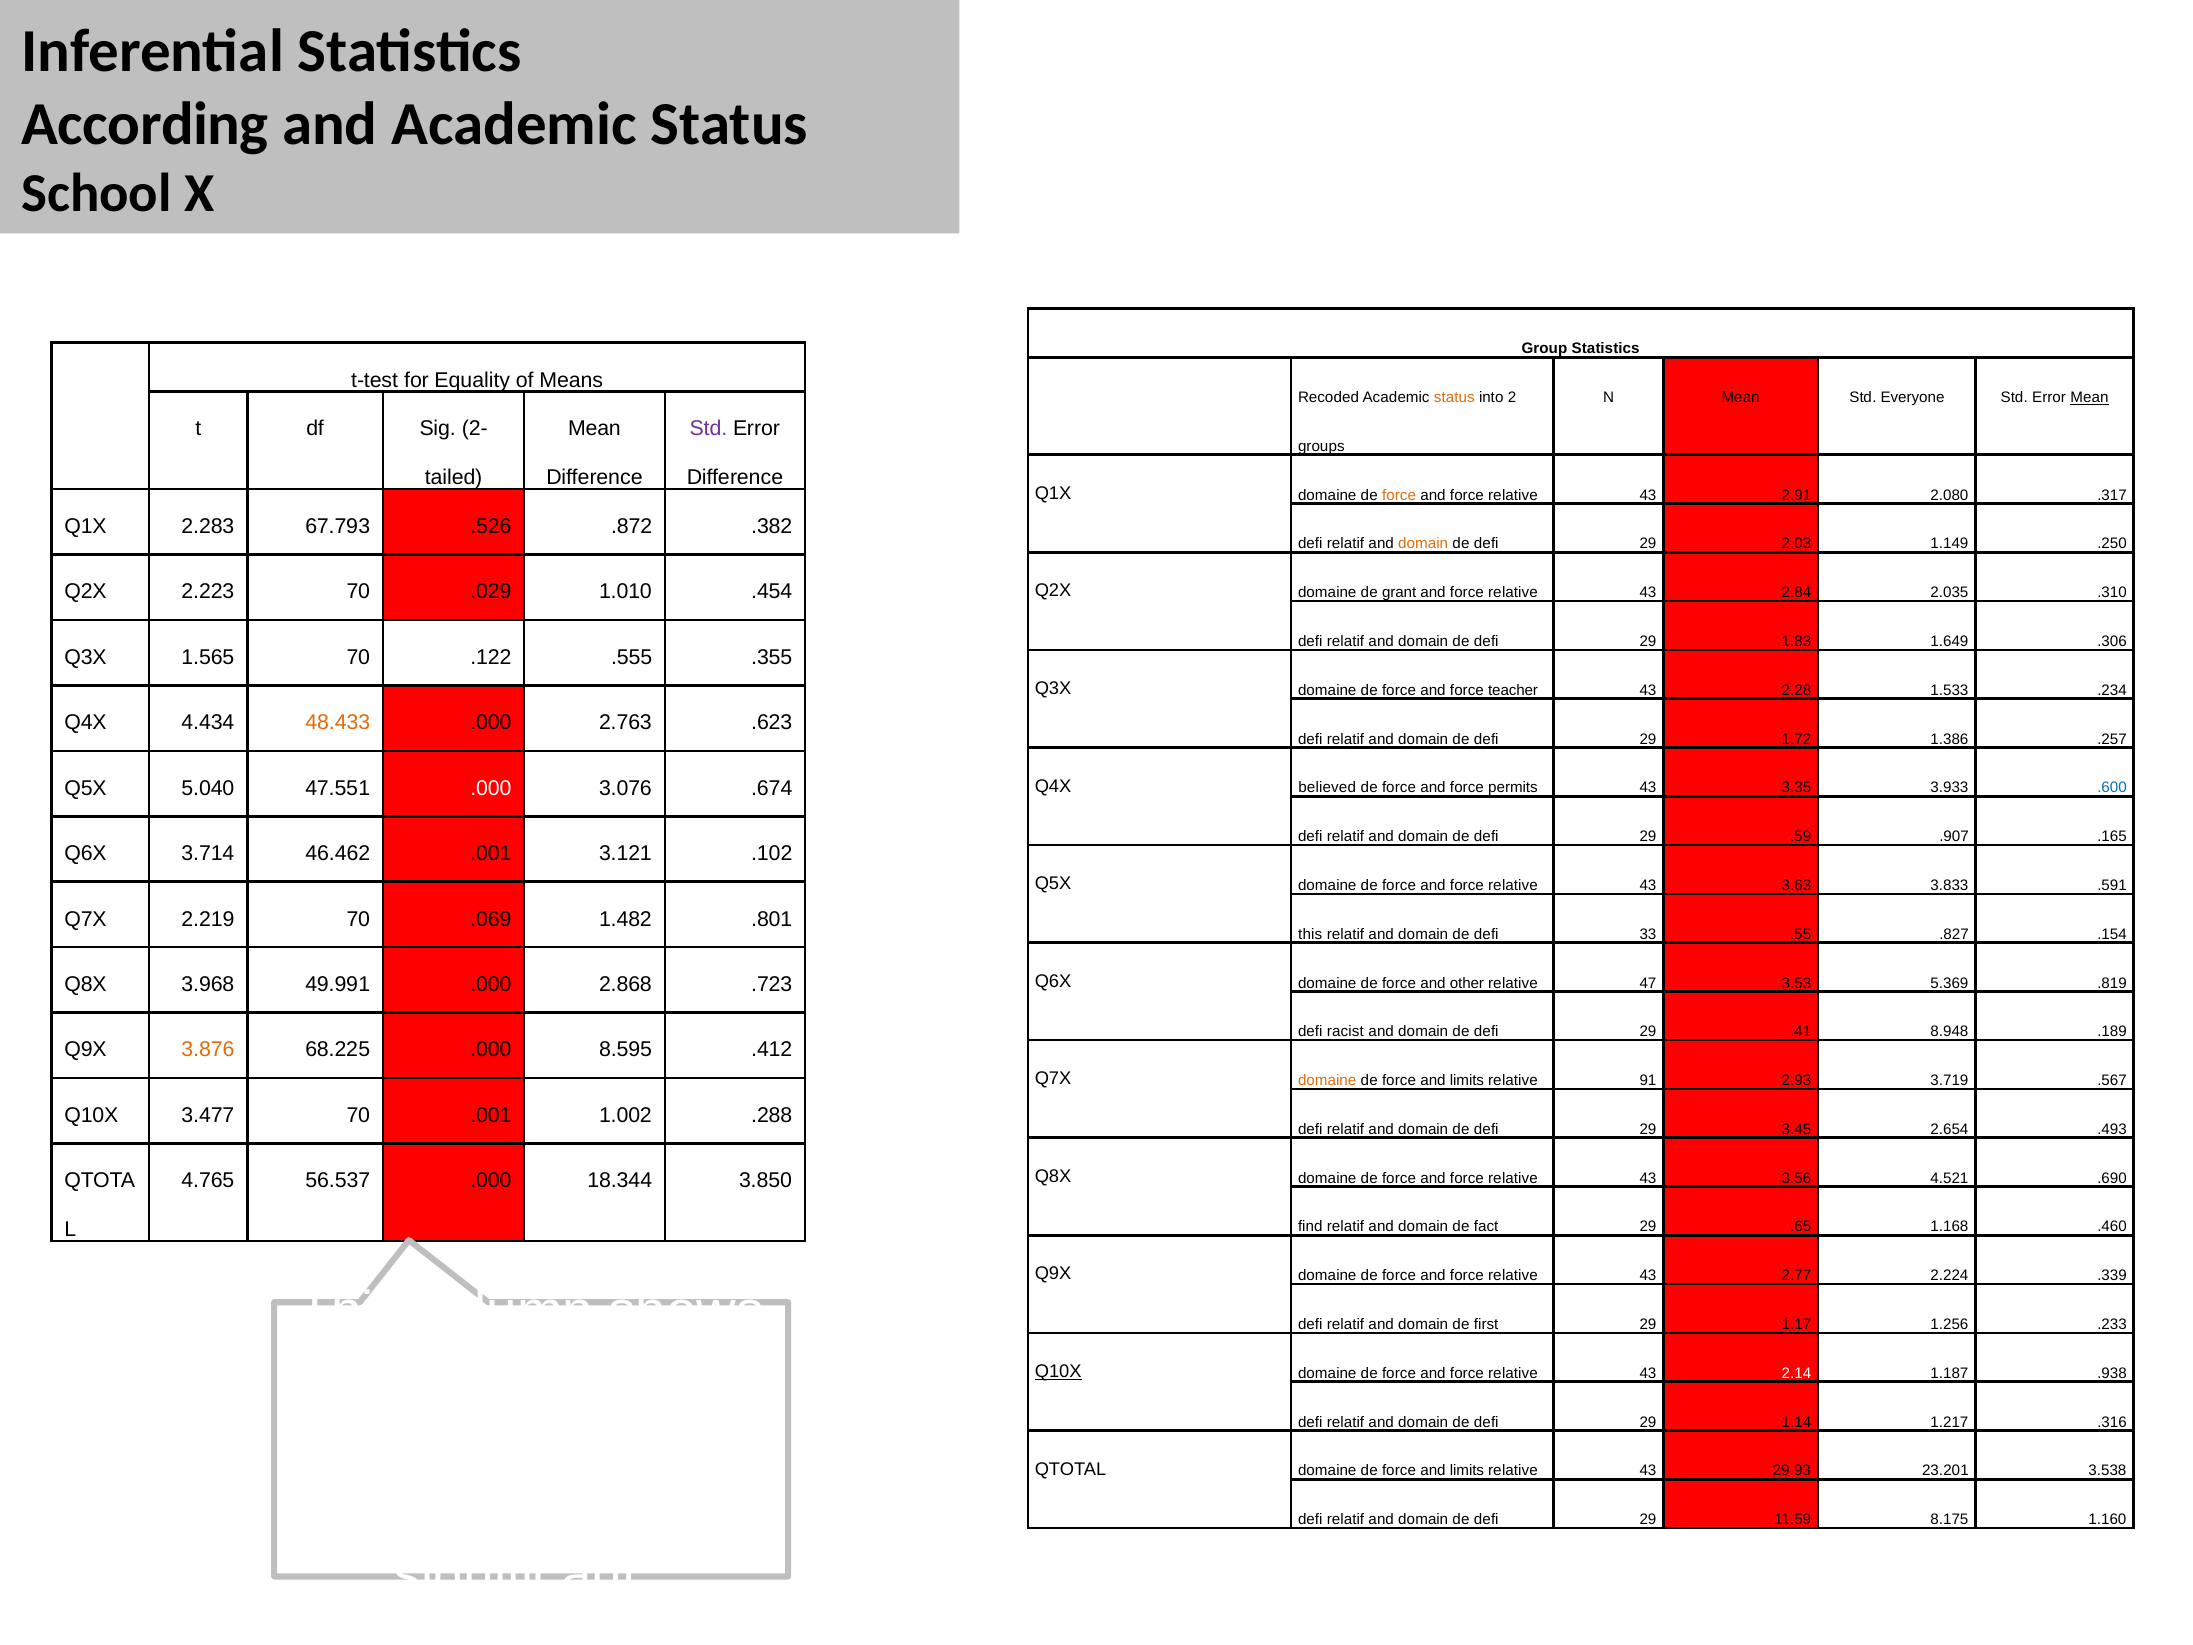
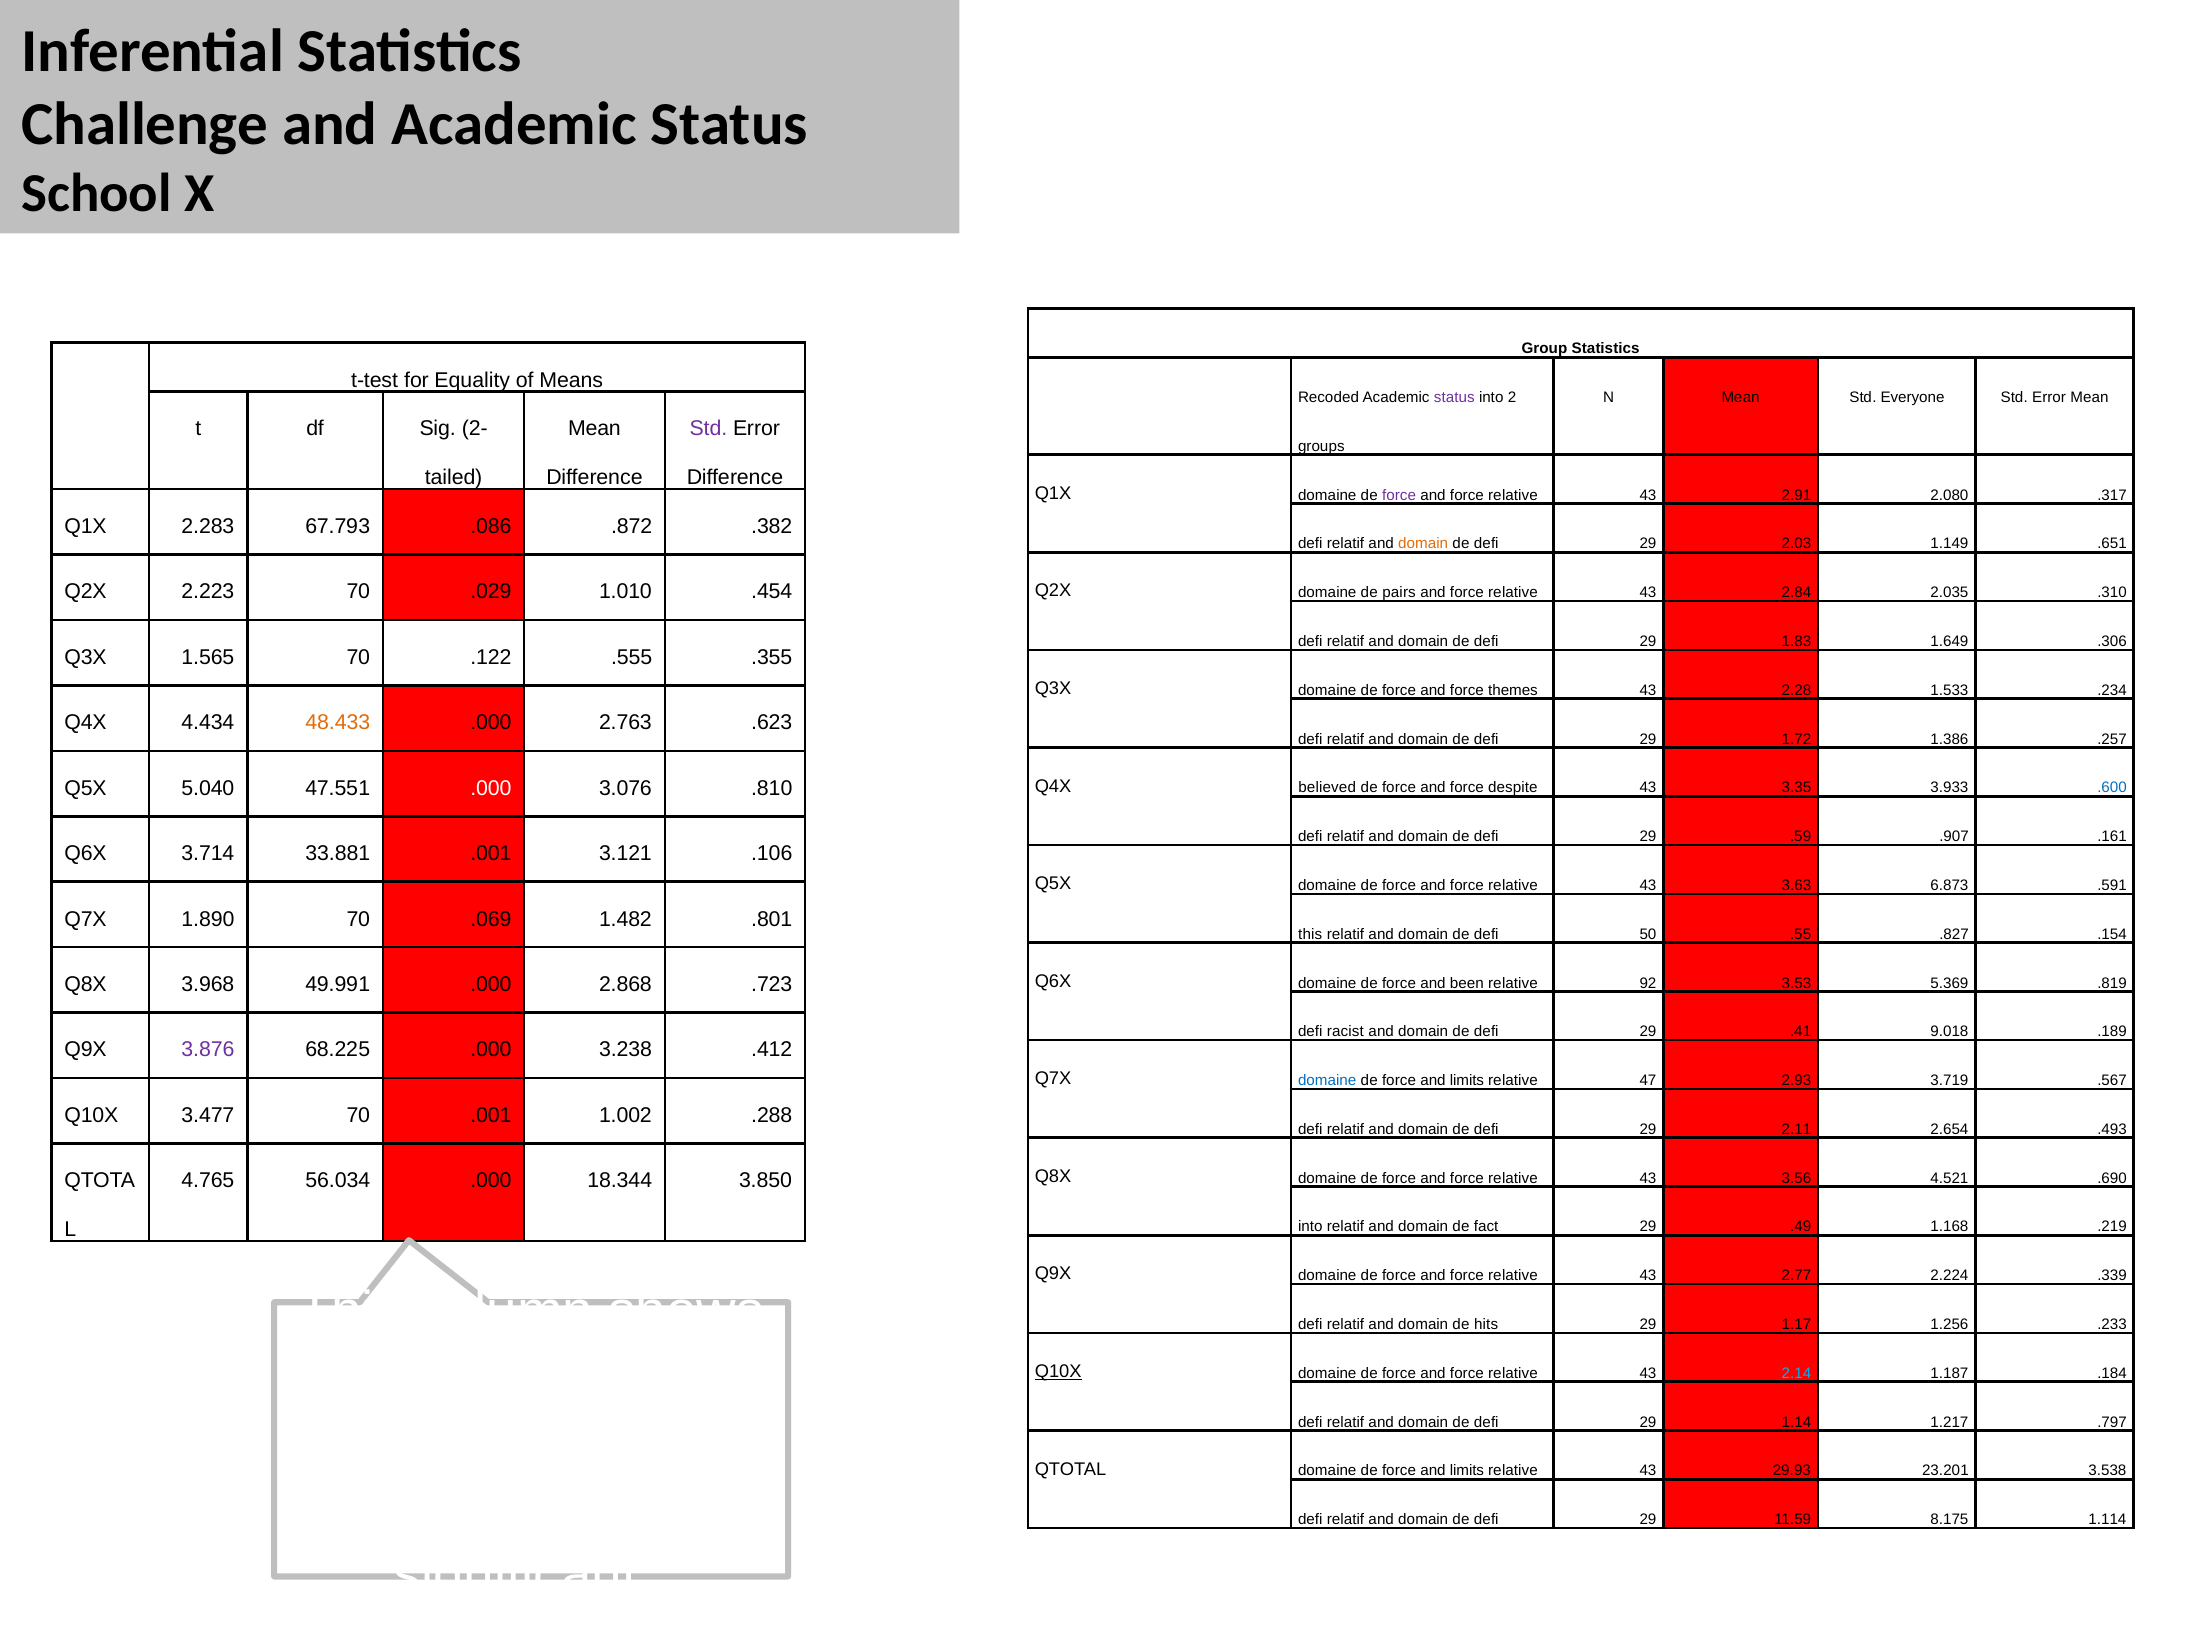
According: According -> Challenge (145, 125)
status colour: orange -> purple (1454, 398)
Mean underline: present -> none (2089, 398)
force colour: orange -> purple (1399, 495)
.526: .526 -> .086 (491, 526)
.250: .250 -> .651 (2112, 544)
grant: grant -> pairs (1399, 593)
teacher: teacher -> themes (1513, 690)
permits: permits -> despite (1513, 788)
.674: .674 -> .810 (772, 788)
.165: .165 -> .161 (2112, 837)
46.462: 46.462 -> 33.881 (338, 853)
.102: .102 -> .106 (772, 853)
3.833: 3.833 -> 6.873 (1949, 885)
2.219: 2.219 -> 1.890 (208, 919)
33: 33 -> 50 (1648, 934)
other: other -> been (1467, 983)
47: 47 -> 92 (1648, 983)
8.948: 8.948 -> 9.018 (1949, 1032)
3.876 colour: orange -> purple (208, 1050)
8.595: 8.595 -> 3.238 (625, 1050)
domaine colour: orange -> blue (1327, 1080)
91: 91 -> 47 (1648, 1080)
3.45: 3.45 -> 2.11 (1796, 1129)
56.537: 56.537 -> 56.034 (338, 1181)
find: find -> into (1310, 1227)
.65: .65 -> .49 (1801, 1227)
.460: .460 -> .219 (2112, 1227)
first: first -> hits (1486, 1324)
2.14 colour: white -> light blue (1796, 1373)
.938: .938 -> .184 (2112, 1373)
.316: .316 -> .797 (2112, 1422)
1.160: 1.160 -> 1.114 (2107, 1519)
